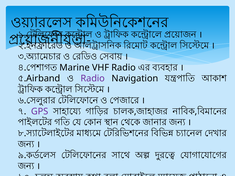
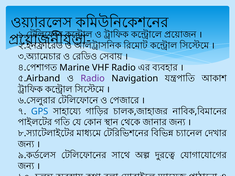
GPS colour: purple -> blue (40, 111)
